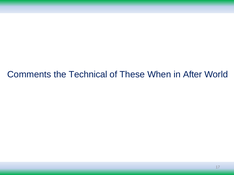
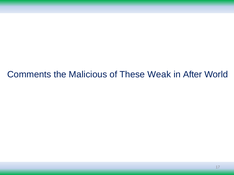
Technical: Technical -> Malicious (88, 75)
When: When -> Weak (159, 75)
